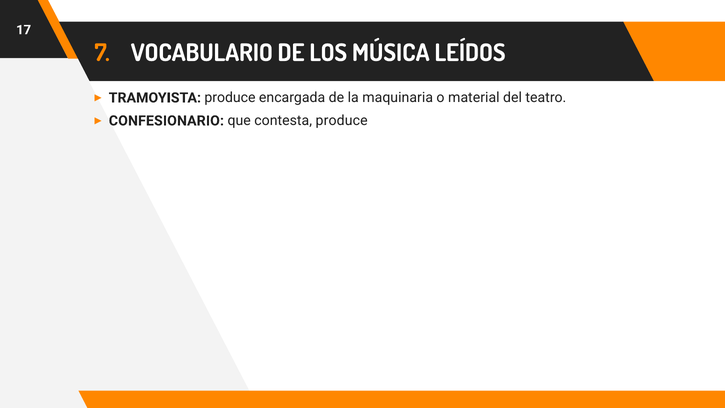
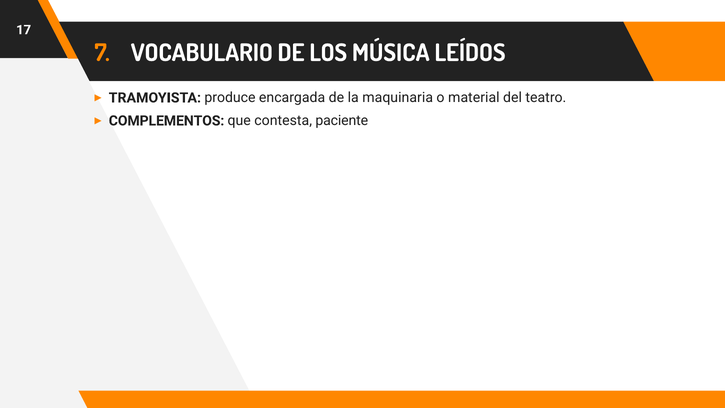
CONFESIONARIO: CONFESIONARIO -> COMPLEMENTOS (167, 121)
contesta produce: produce -> paciente (342, 121)
